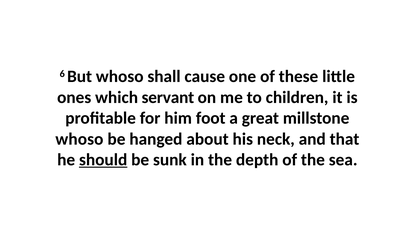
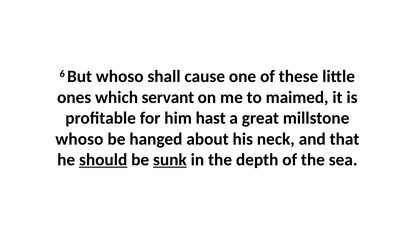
children: children -> maimed (297, 97)
foot: foot -> hast (211, 118)
sunk underline: none -> present (170, 159)
